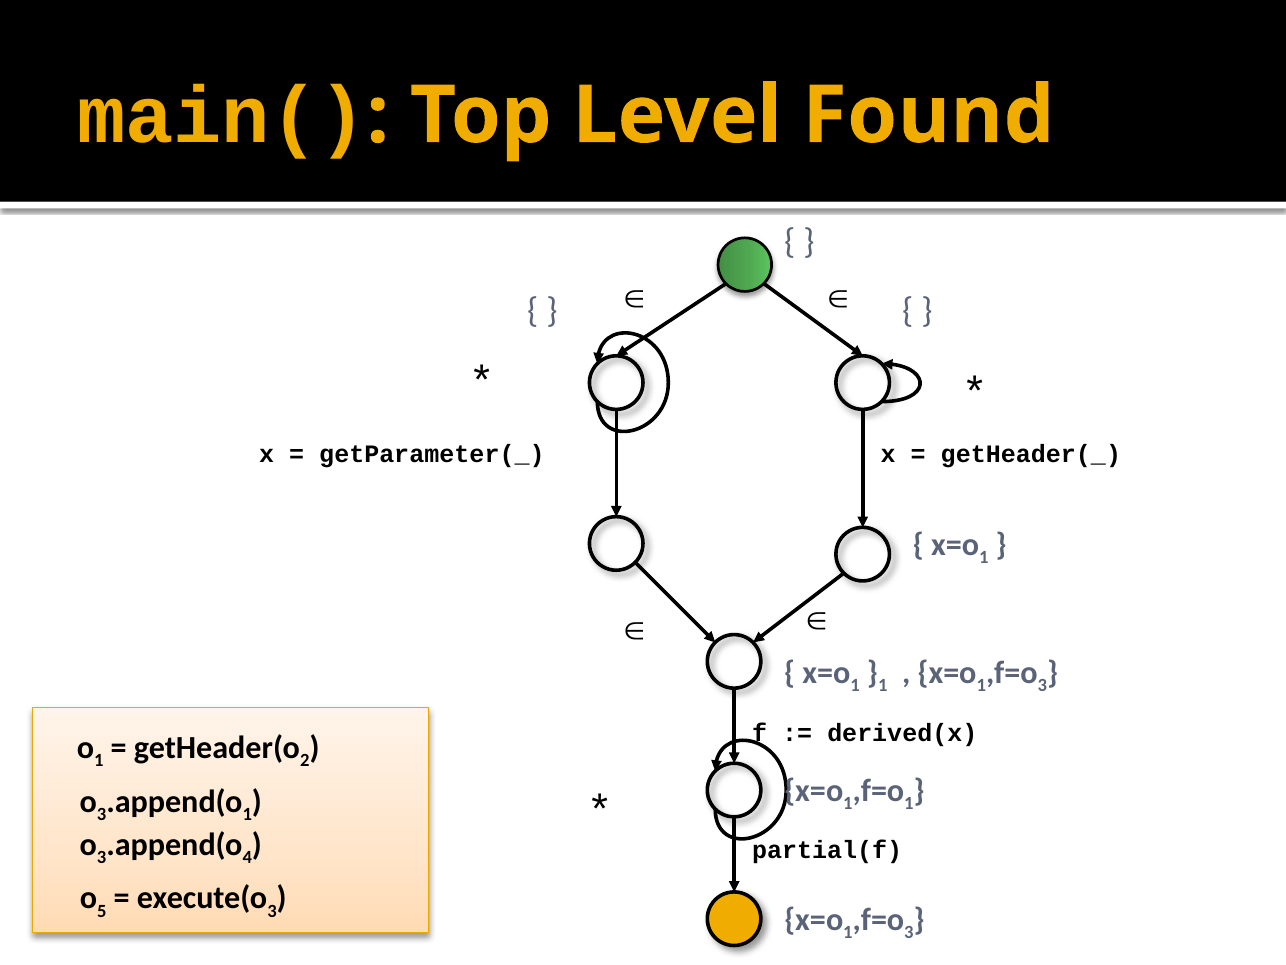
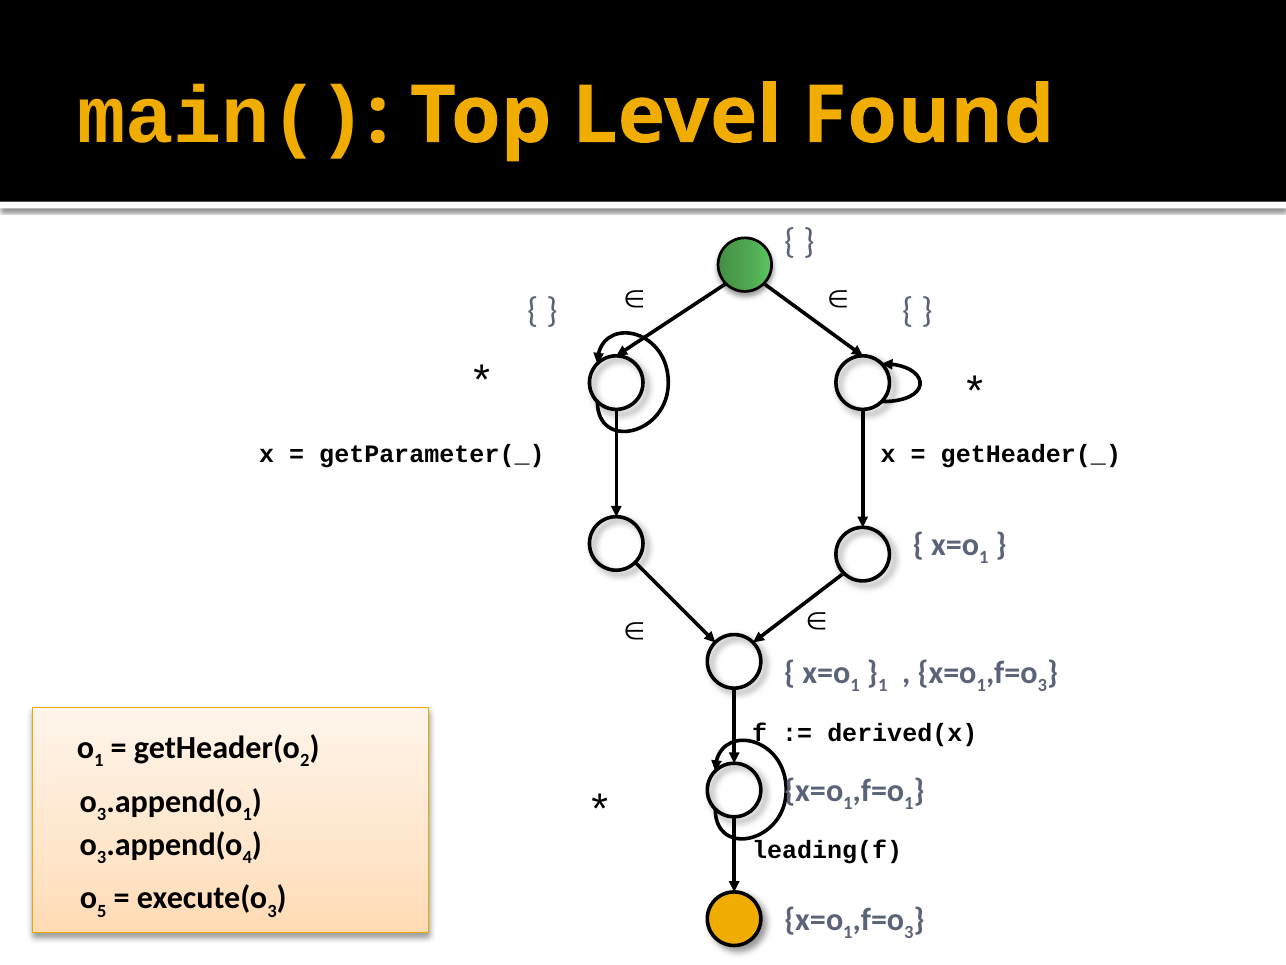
partial(f: partial(f -> leading(f (827, 850)
